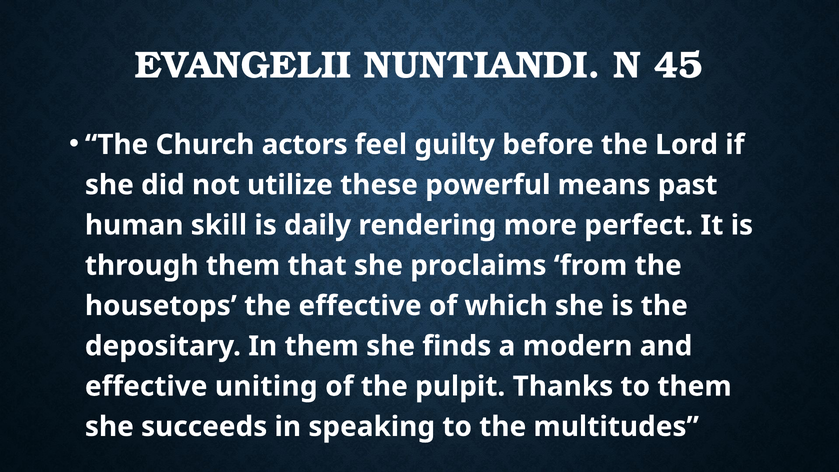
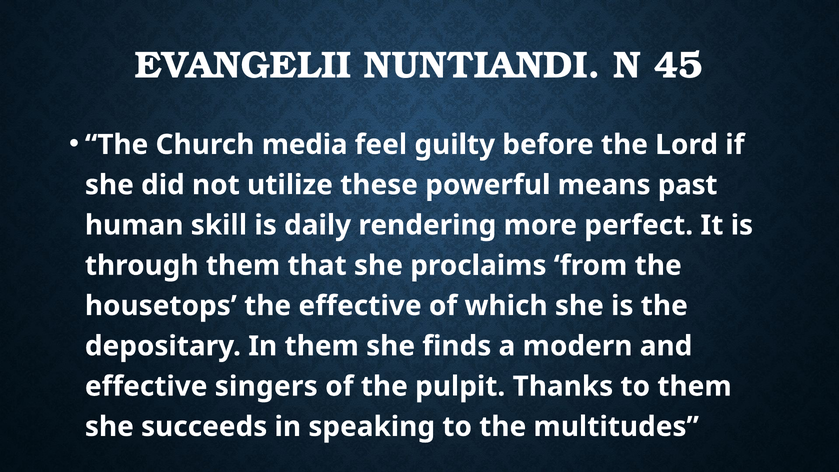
actors: actors -> media (305, 145)
uniting: uniting -> singers (266, 386)
